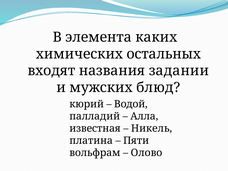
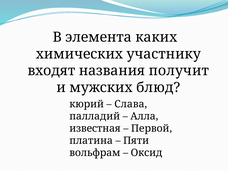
остальных: остальных -> участнику (164, 54)
задании: задании -> получит (179, 71)
Водой: Водой -> Слава (131, 104)
Никель: Никель -> Первой (152, 128)
Олово: Олово -> Оксид (147, 153)
